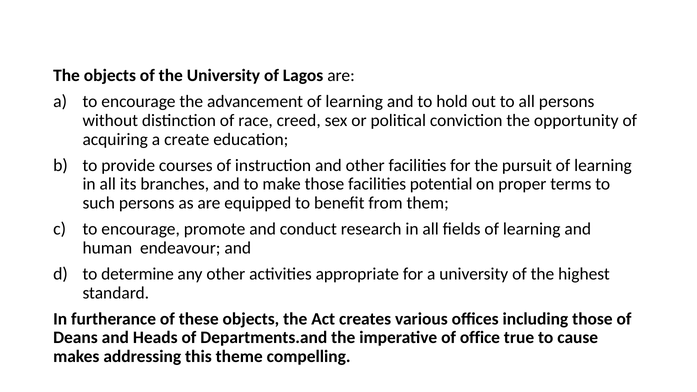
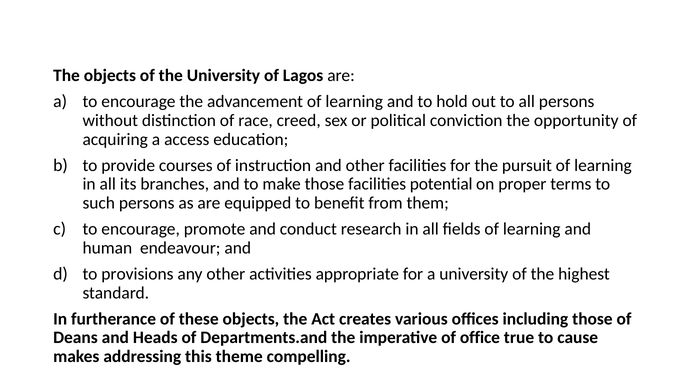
create: create -> access (187, 139)
determine: determine -> provisions (137, 274)
